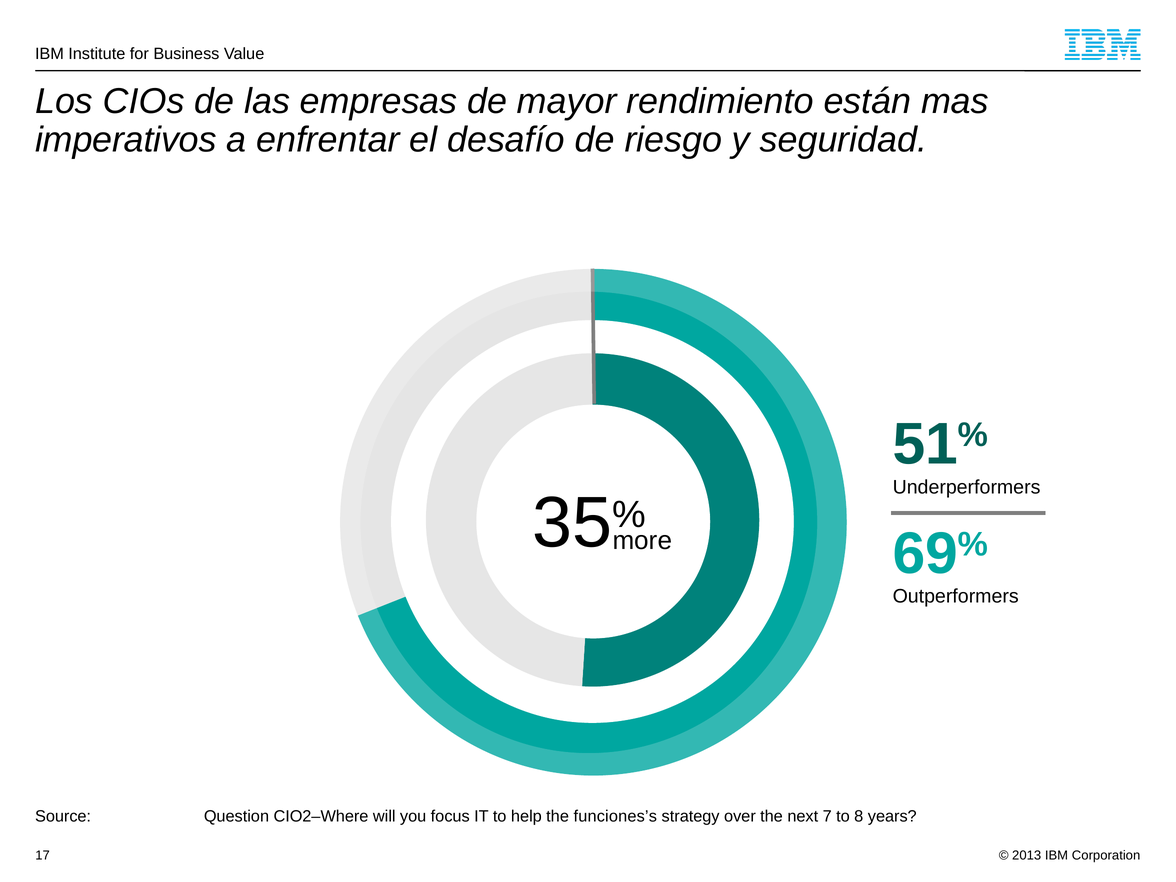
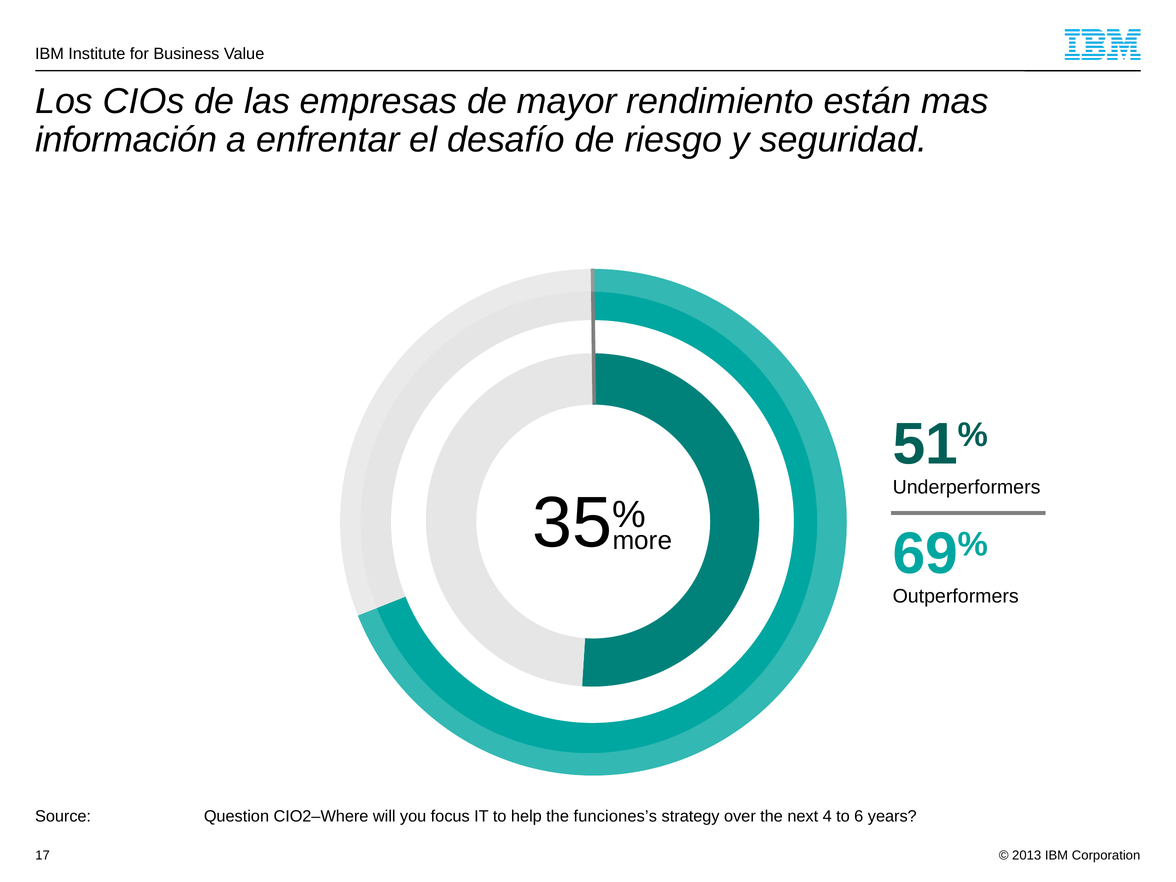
imperativos: imperativos -> información (126, 140)
7: 7 -> 4 (827, 816)
8: 8 -> 6 (859, 816)
